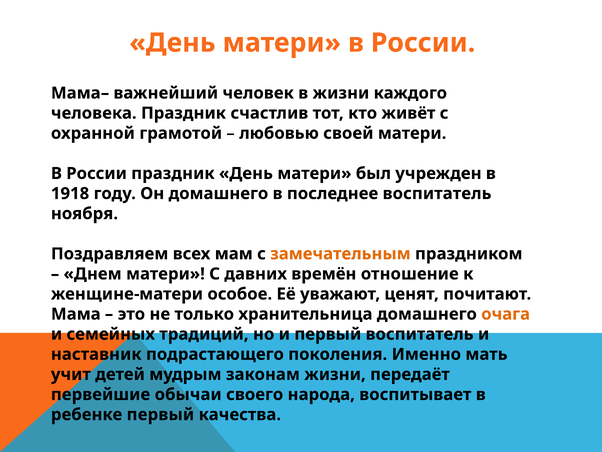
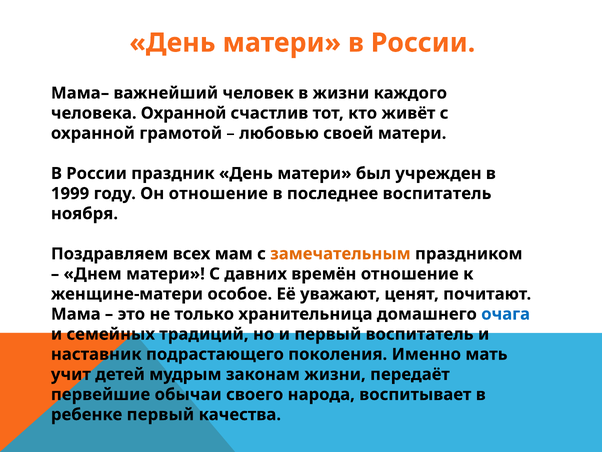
человека Праздник: Праздник -> Охранной (184, 113)
1918: 1918 -> 1999 (70, 193)
Он домашнего: домашнего -> отношение (218, 193)
очага colour: orange -> blue (506, 314)
